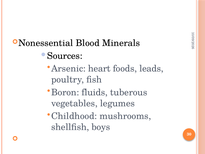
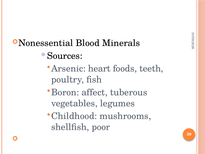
leads: leads -> teeth (151, 69)
fluids: fluids -> affect (95, 92)
boys: boys -> poor (101, 127)
